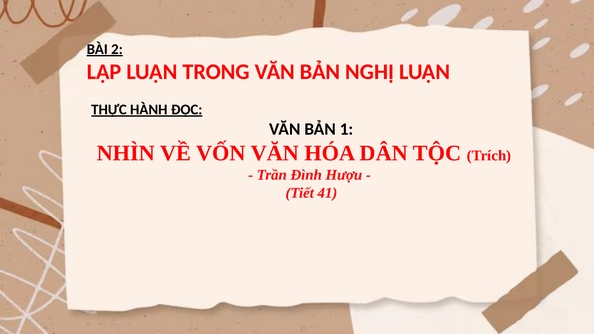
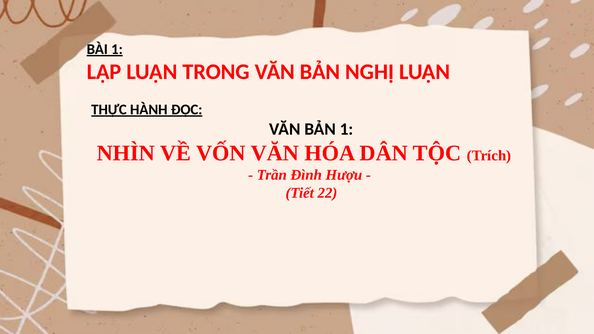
BÀI 2: 2 -> 1 (117, 49)
41: 41 -> 22 (327, 193)
